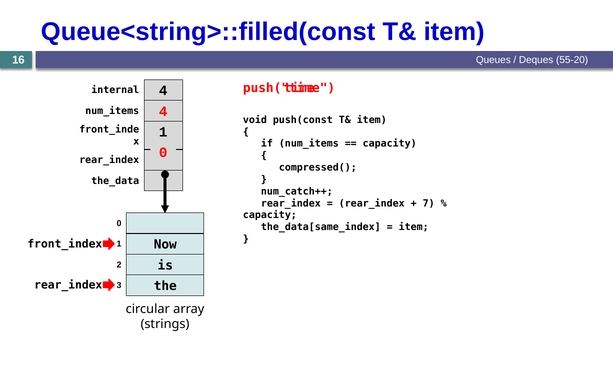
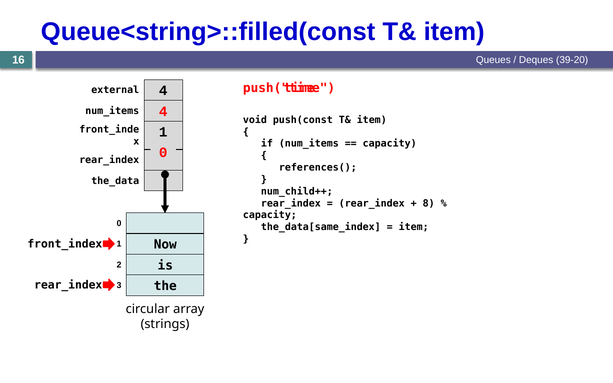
55-20: 55-20 -> 39-20 (572, 60)
internal: internal -> external (115, 90)
compressed(: compressed( -> references( (318, 168)
num_catch++: num_catch++ -> num_child++ (297, 191)
7: 7 -> 8 (429, 203)
